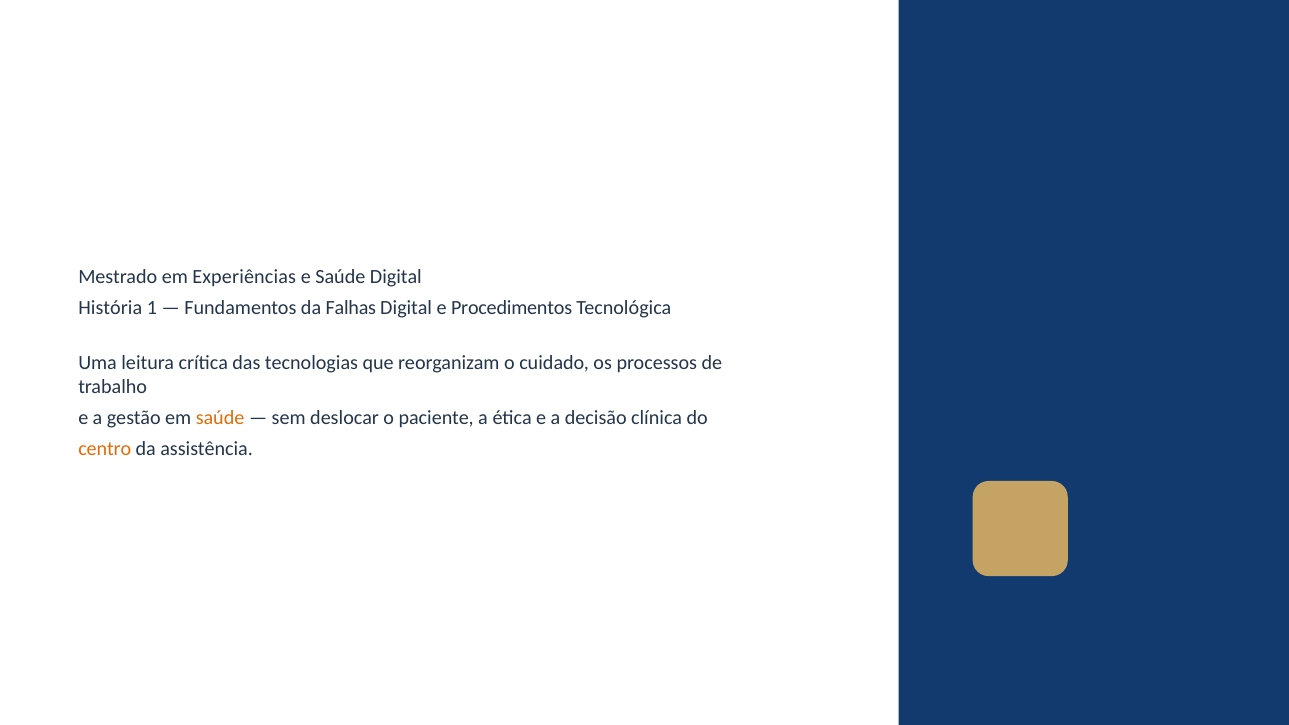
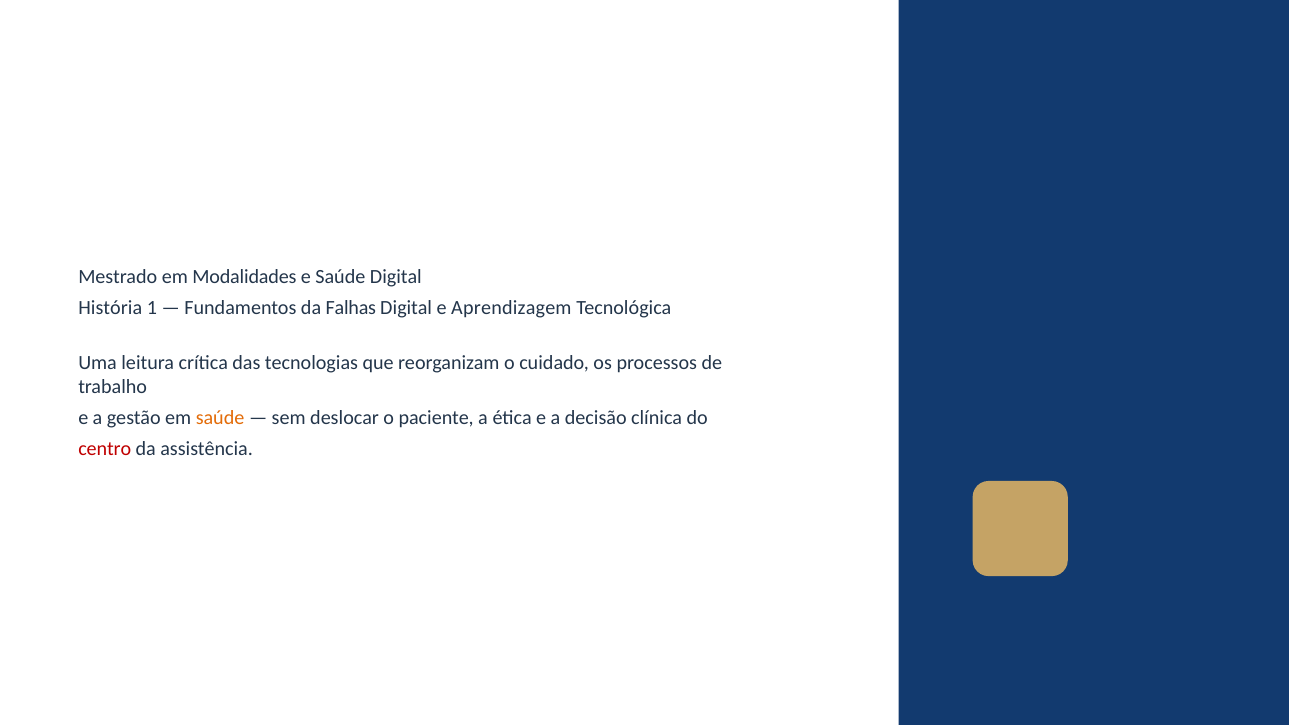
Experiências: Experiências -> Modalidades (244, 277)
Procedimentos: Procedimentos -> Aprendizagem (511, 308)
centro colour: orange -> red (105, 449)
